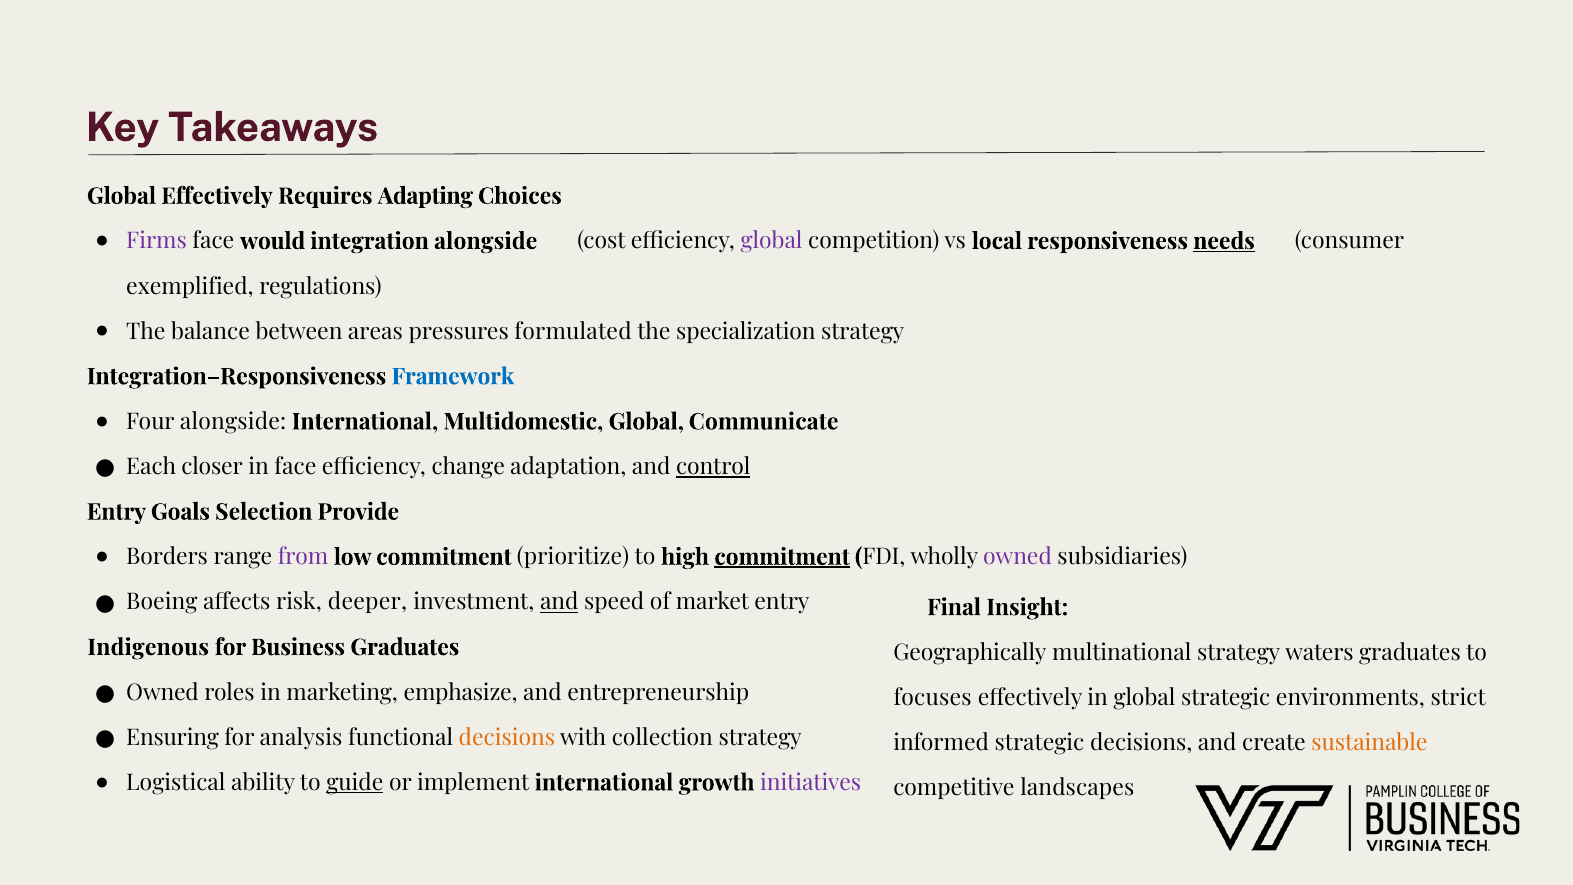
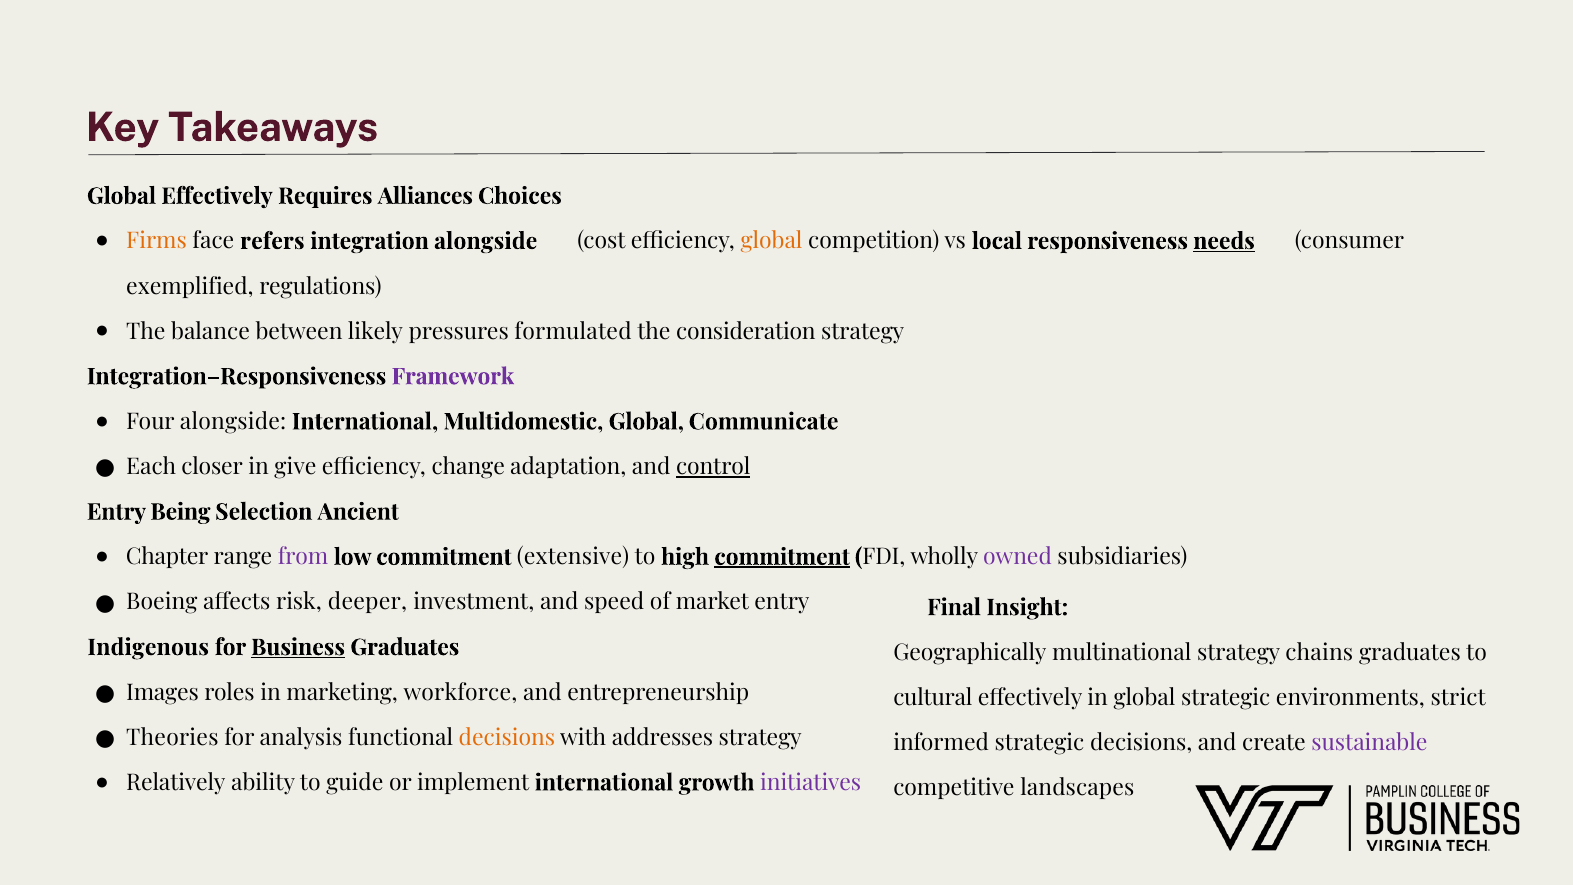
Adapting: Adapting -> Alliances (425, 196)
Firms colour: purple -> orange (157, 241)
would: would -> refers (272, 241)
global colour: purple -> orange (772, 241)
areas: areas -> likely (376, 332)
specialization: specialization -> consideration (746, 332)
Framework colour: blue -> purple (453, 377)
in face: face -> give (295, 467)
Goals: Goals -> Being (180, 512)
Provide: Provide -> Ancient (358, 512)
Borders: Borders -> Chapter (167, 557)
prioritize: prioritize -> extensive (573, 557)
and underline: present -> none (559, 602)
Business underline: none -> present (298, 647)
waters: waters -> chains (1319, 653)
Owned: Owned -> Images (163, 692)
emphasize: emphasize -> workforce (460, 692)
focuses: focuses -> cultural (933, 698)
Ensuring: Ensuring -> Theories (172, 738)
collection: collection -> addresses (662, 738)
sustainable colour: orange -> purple (1369, 743)
Logistical: Logistical -> Relatively (176, 783)
guide underline: present -> none (355, 783)
